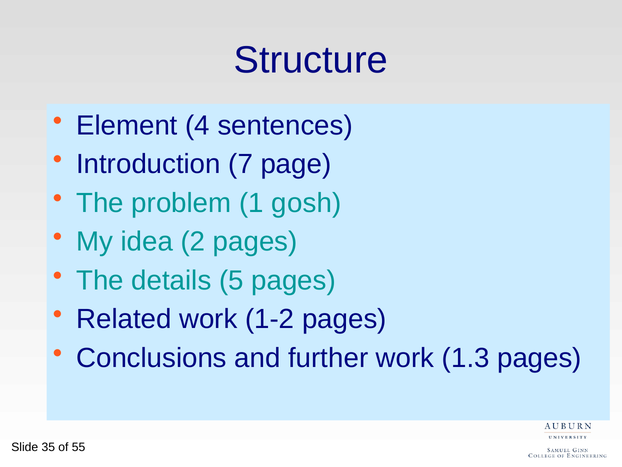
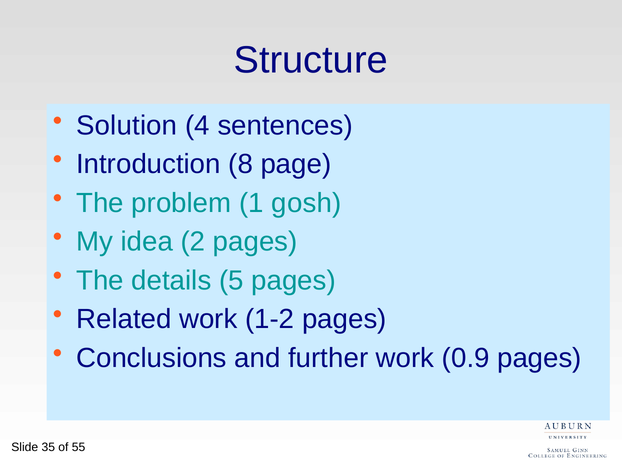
Element: Element -> Solution (127, 125)
7: 7 -> 8 (241, 164)
1.3: 1.3 -> 0.9 (466, 358)
